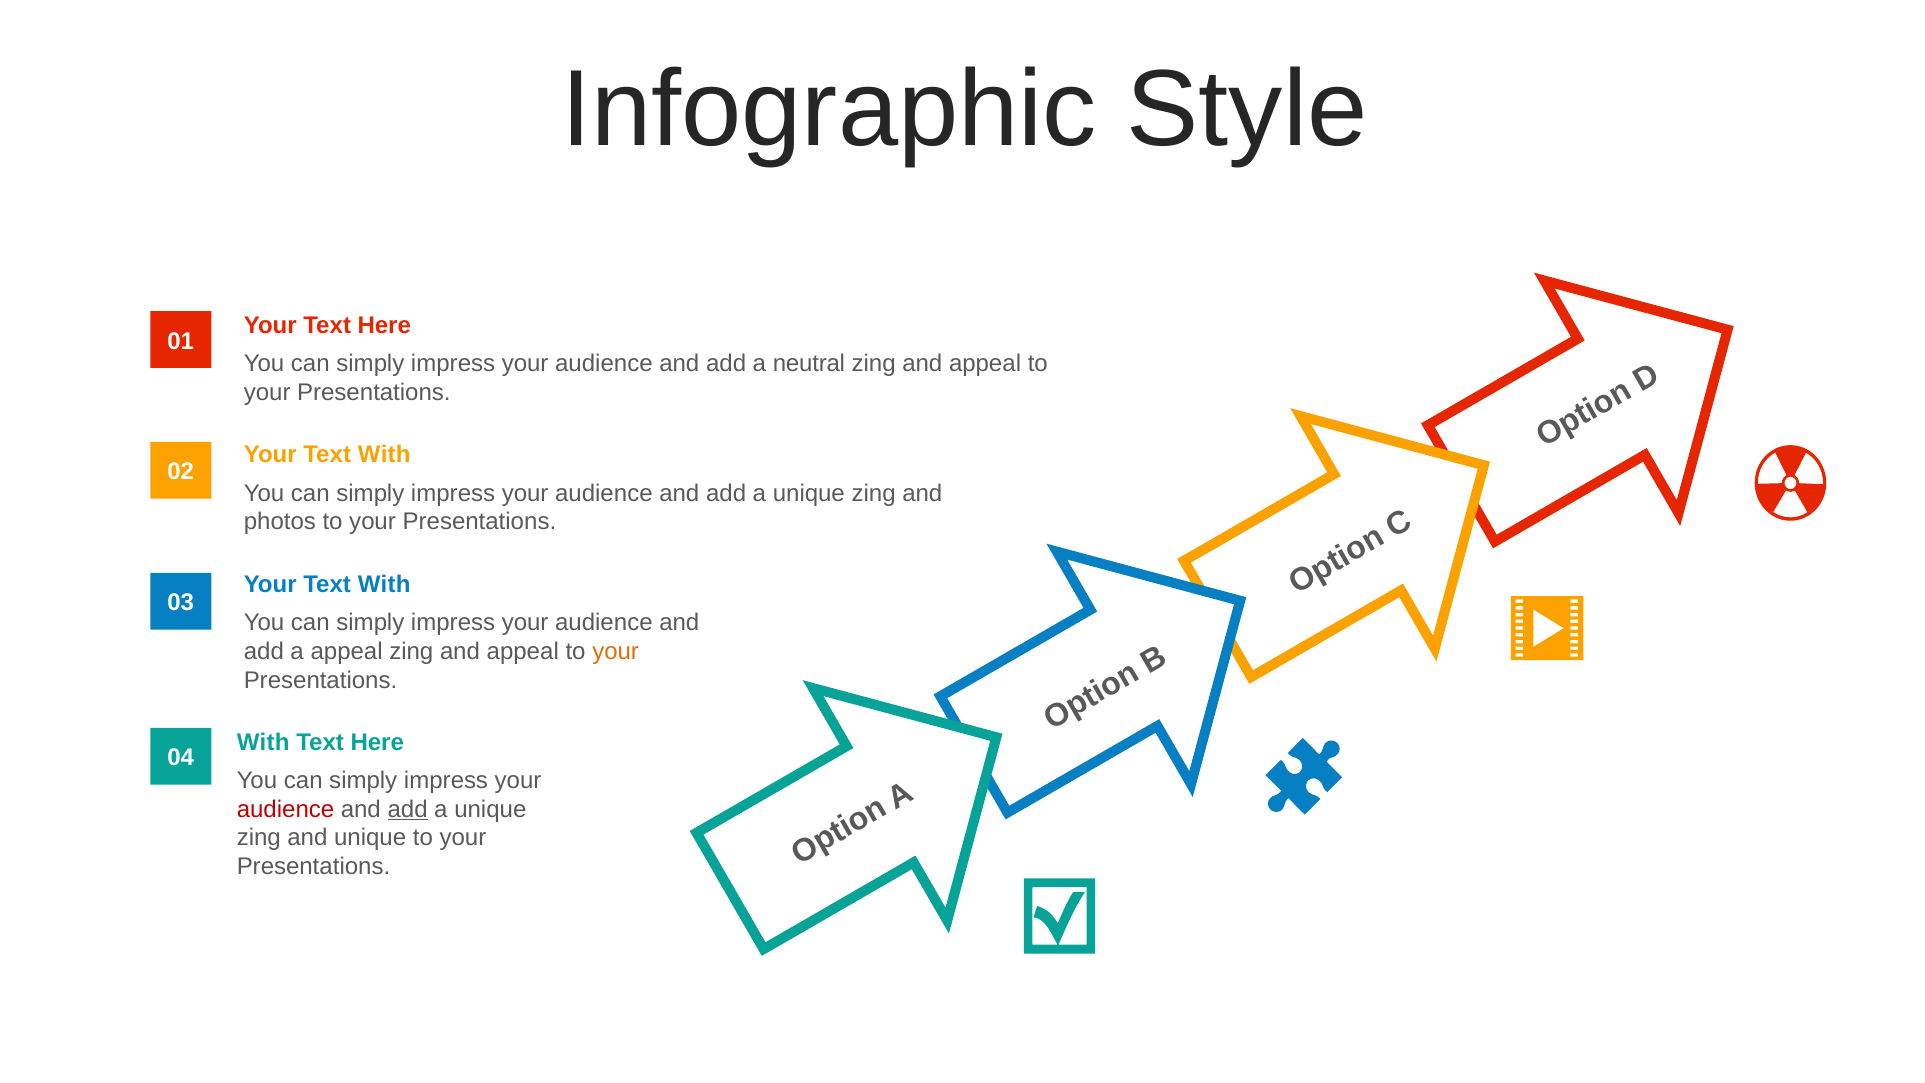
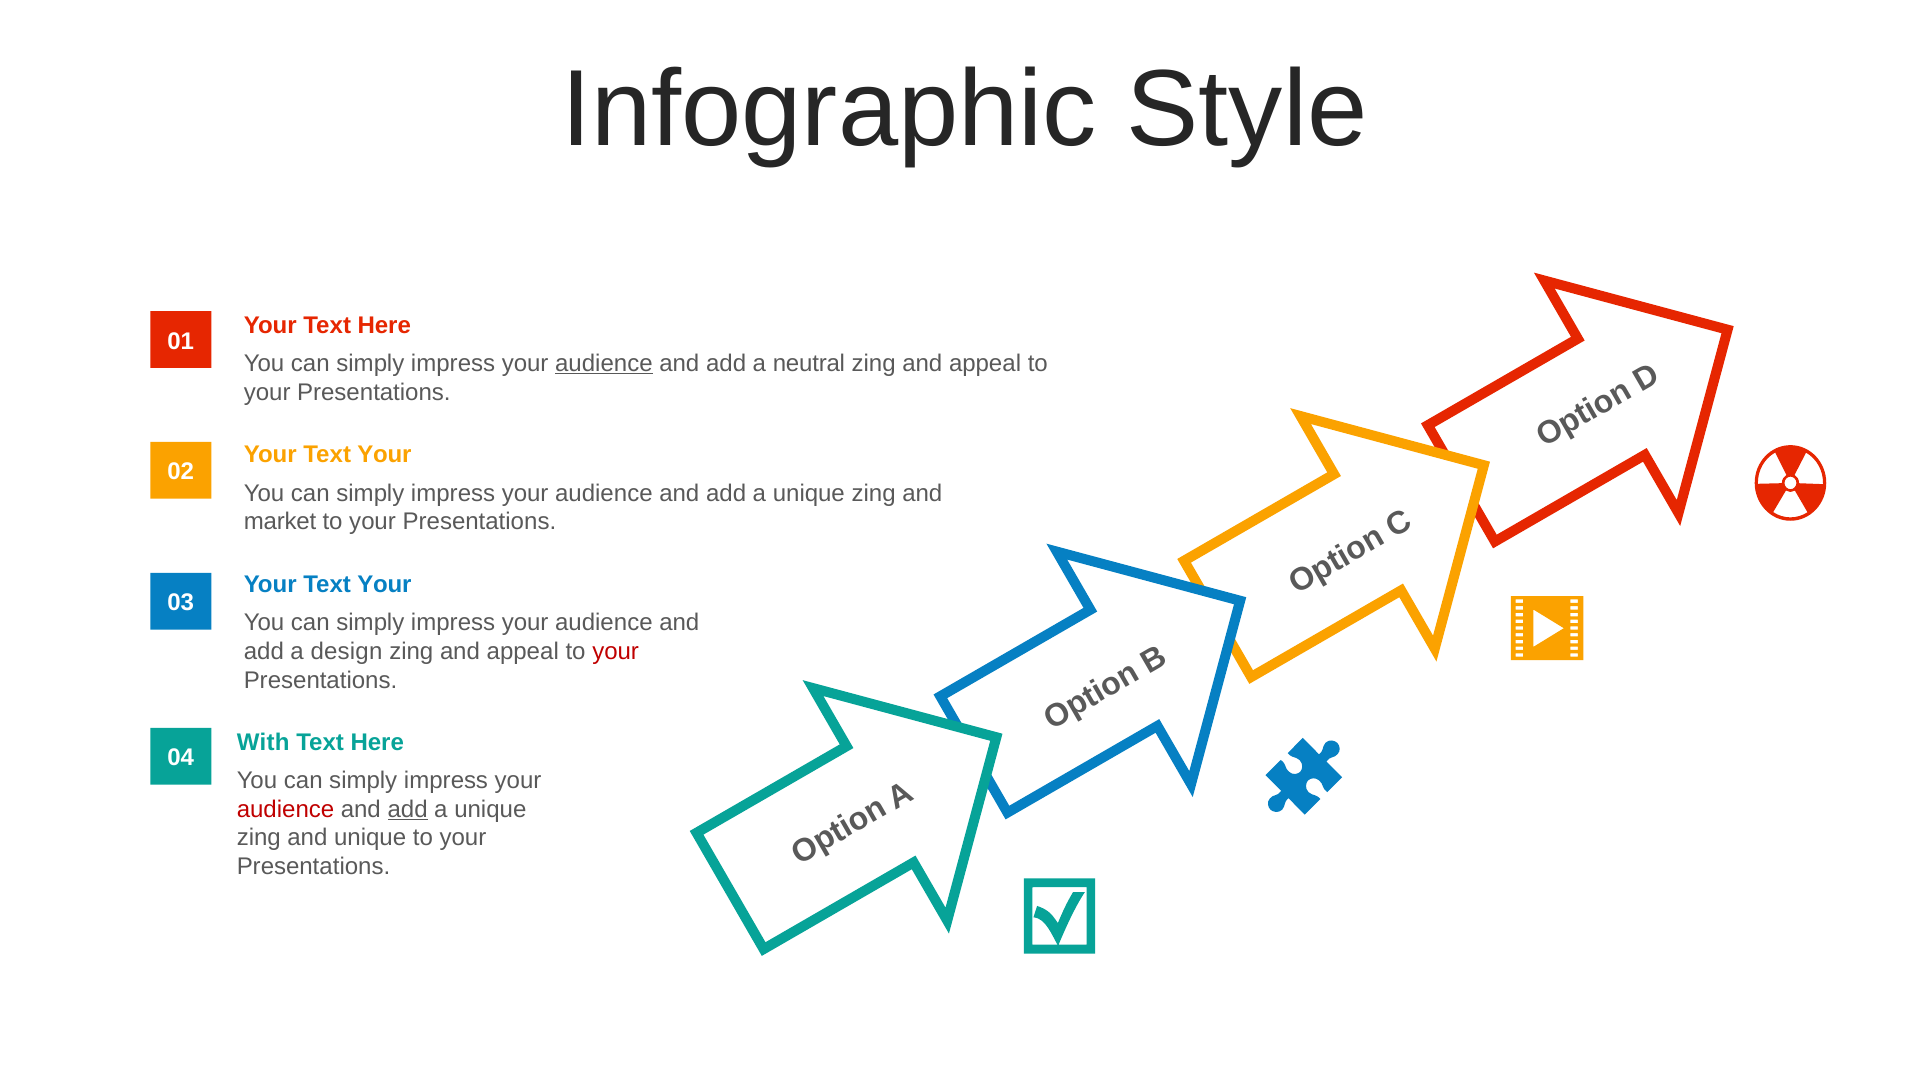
audience underline: none -> present (604, 363)
With: With -> Your (384, 455)
photos: photos -> market (280, 522)
With: With -> Your (384, 585)
a appeal: appeal -> design (346, 652)
your colour: orange -> red (616, 652)
